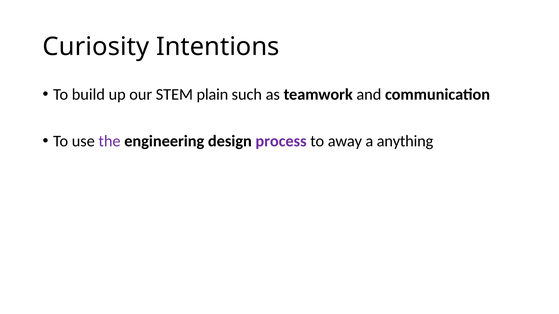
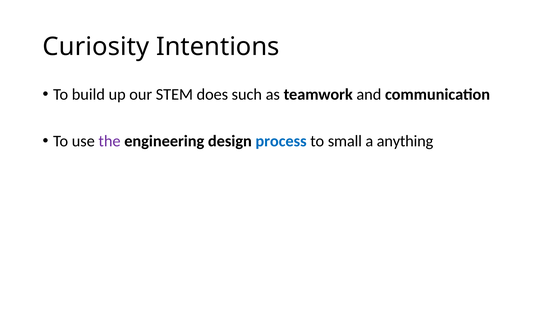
plain: plain -> does (212, 94)
process colour: purple -> blue (281, 141)
away: away -> small (345, 141)
